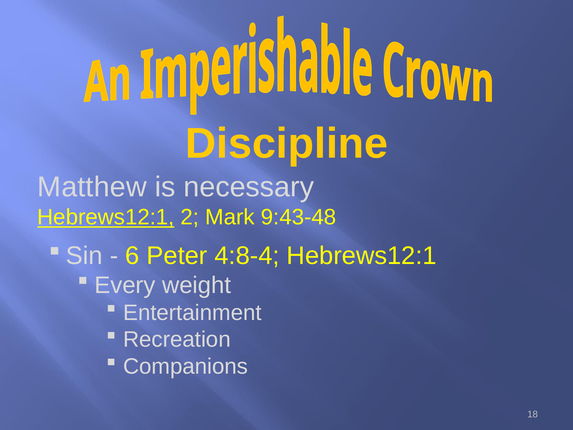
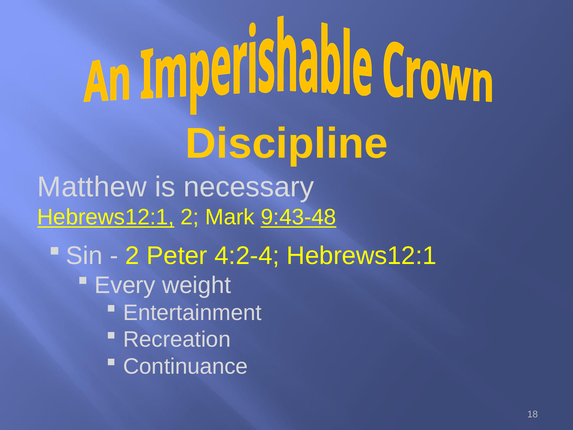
9:43-48 underline: none -> present (299, 217)
6: 6 -> 2 (132, 256)
4:8-4: 4:8-4 -> 4:2-4 (247, 256)
Companions: Companions -> Continuance (186, 366)
